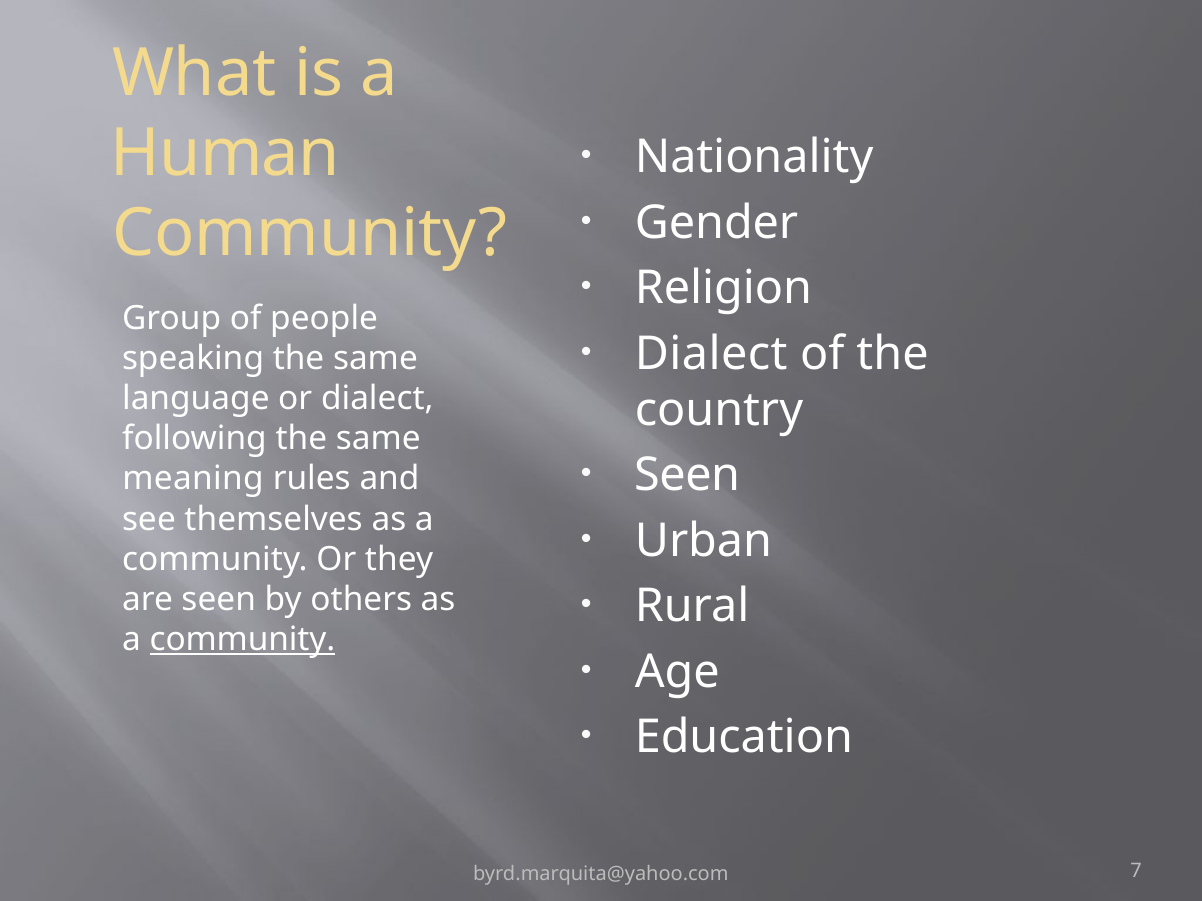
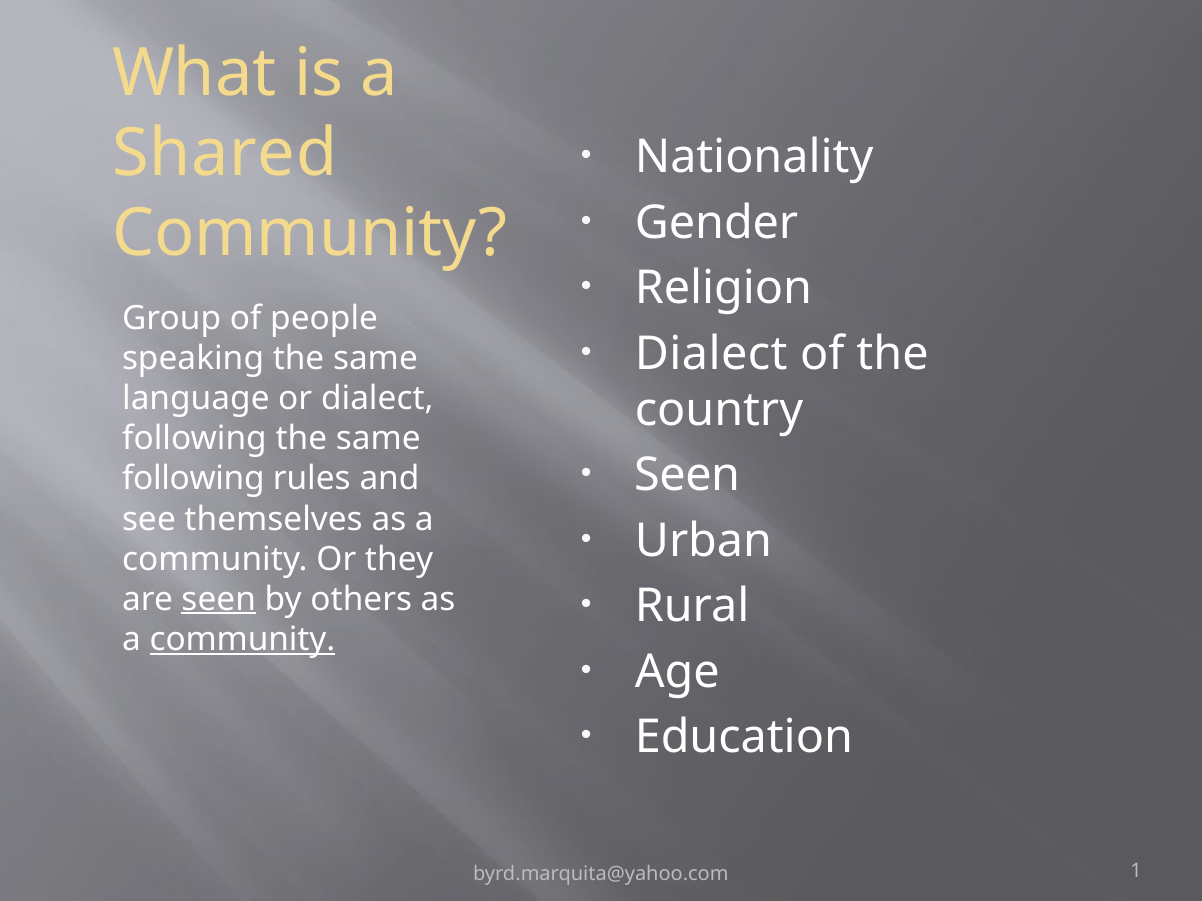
Human: Human -> Shared (225, 153)
meaning: meaning -> following (193, 479)
seen underline: none -> present (219, 599)
7: 7 -> 1 (1136, 872)
